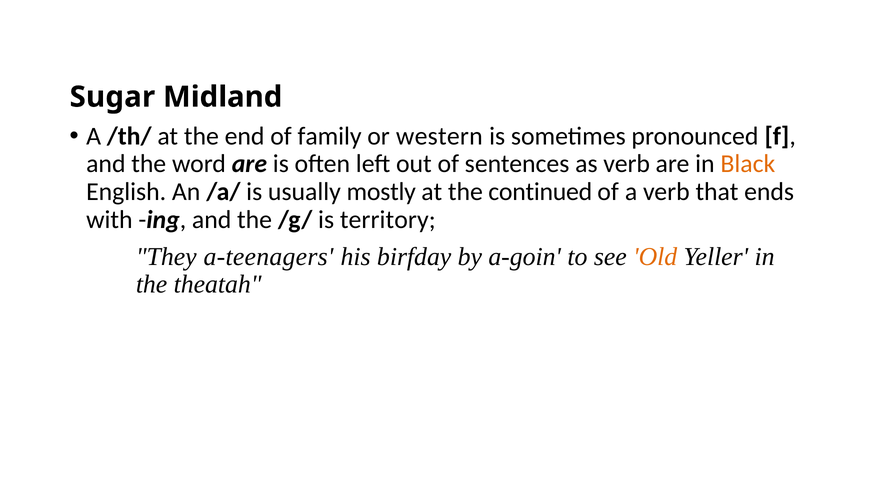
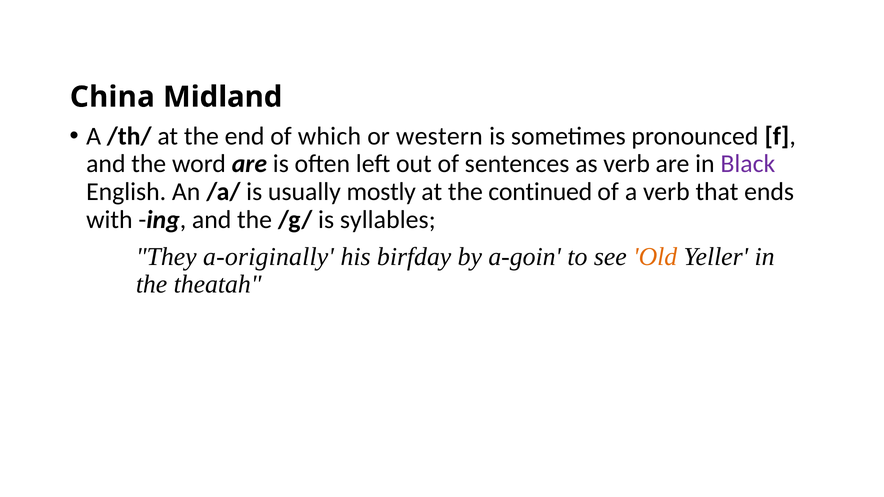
Sugar: Sugar -> China (112, 97)
family: family -> which (329, 136)
Black colour: orange -> purple (748, 164)
territory: territory -> syllables (388, 220)
a-teenagers: a-teenagers -> a-originally (269, 257)
